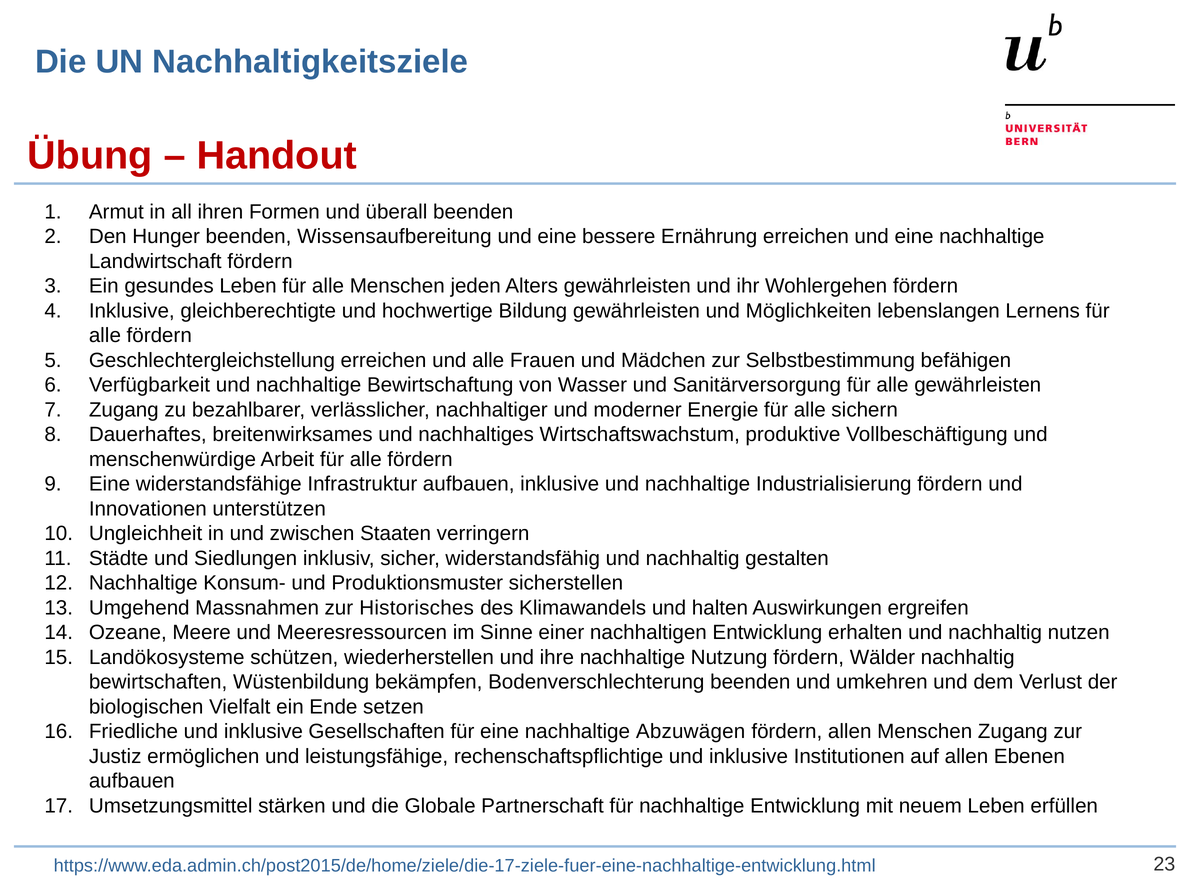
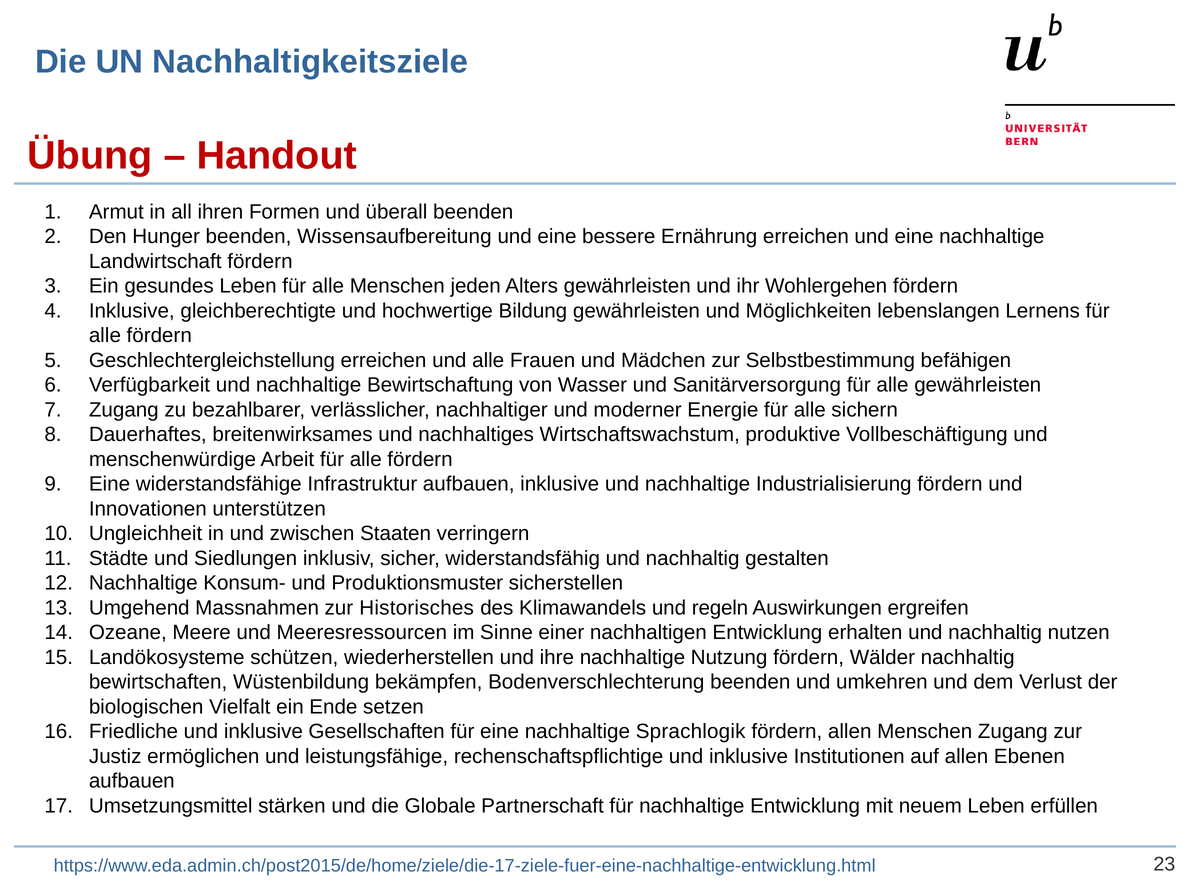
halten: halten -> regeln (720, 608)
Abzuwägen: Abzuwägen -> Sprachlogik (691, 732)
